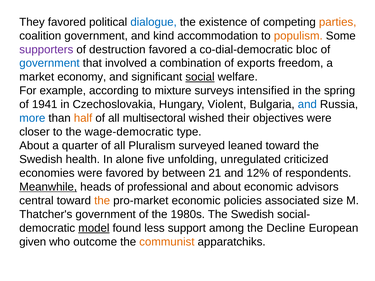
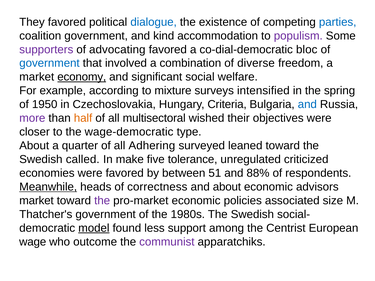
parties colour: orange -> blue (338, 22)
populism colour: orange -> purple (298, 36)
destruction: destruction -> advocating (117, 50)
exports: exports -> diverse (256, 63)
economy underline: none -> present (82, 77)
social underline: present -> none (200, 77)
1941: 1941 -> 1950 (45, 104)
Violent: Violent -> Criteria (227, 104)
more colour: blue -> purple (32, 118)
Pluralism: Pluralism -> Adhering (152, 146)
health: health -> called (83, 159)
alone: alone -> make (130, 159)
unfolding: unfolding -> tolerance (193, 159)
21: 21 -> 51 (215, 173)
12%: 12% -> 88% (258, 173)
professional: professional -> correctness (157, 187)
central: central -> market (37, 201)
the colour: orange -> purple (102, 201)
Decline: Decline -> Centrist (286, 228)
given: given -> wage (33, 242)
communist colour: orange -> purple (167, 242)
